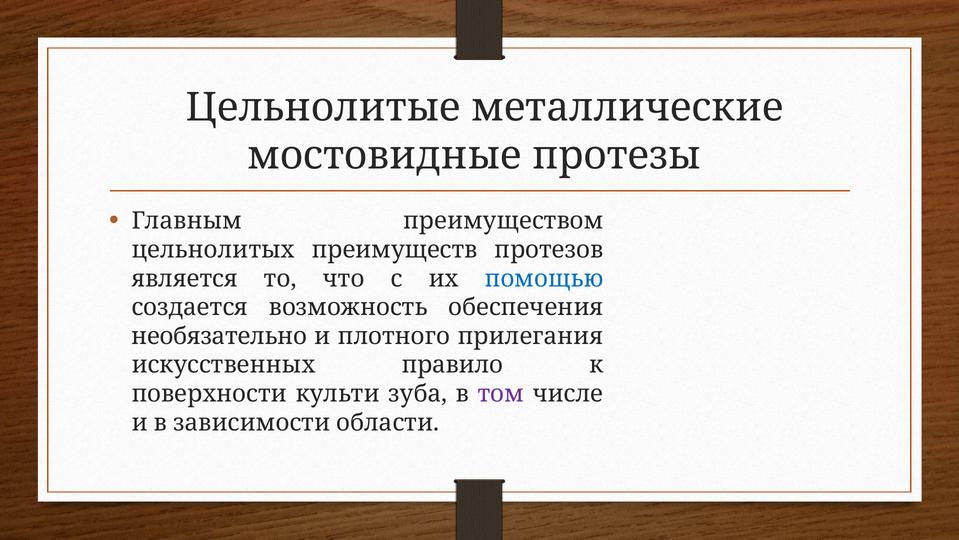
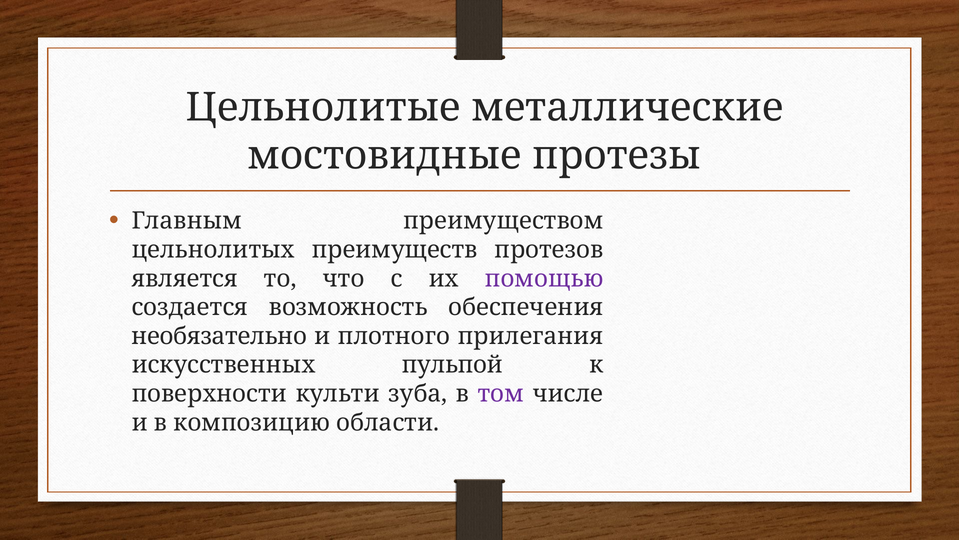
помощью colour: blue -> purple (544, 278)
правило: правило -> пульпой (452, 365)
зависимости: зависимости -> композицию (252, 422)
